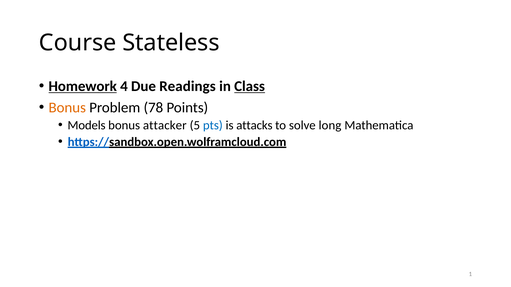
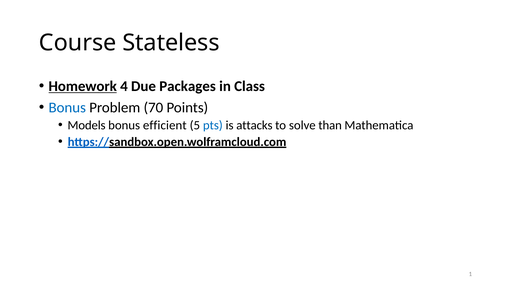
Readings: Readings -> Packages (188, 86)
Class underline: present -> none (250, 86)
Bonus colour: orange -> blue (67, 108)
78: 78 -> 70 (153, 108)
attacker: attacker -> efficient (165, 125)
long: long -> than (330, 125)
